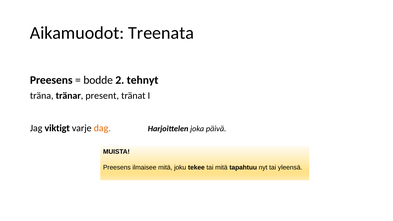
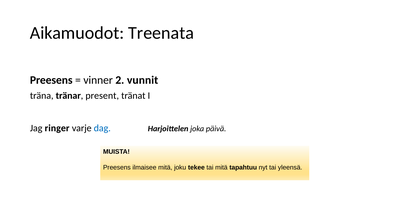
bodde: bodde -> vinner (98, 80)
tehnyt: tehnyt -> vunnit (143, 80)
viktigt: viktigt -> ringer (57, 128)
dag colour: orange -> blue (102, 128)
